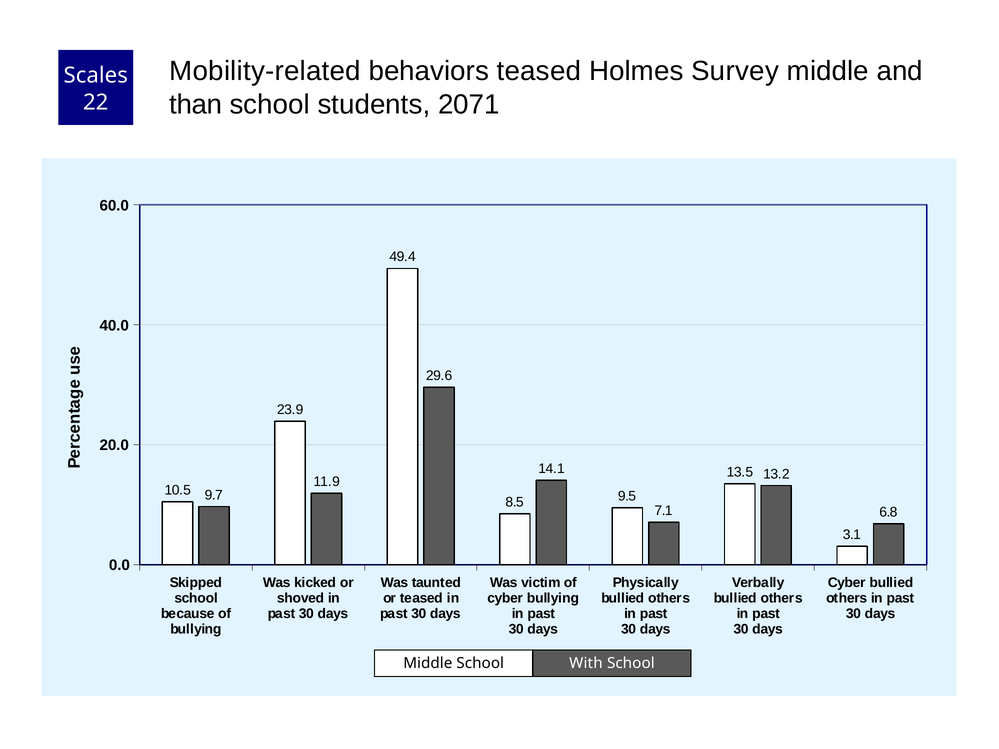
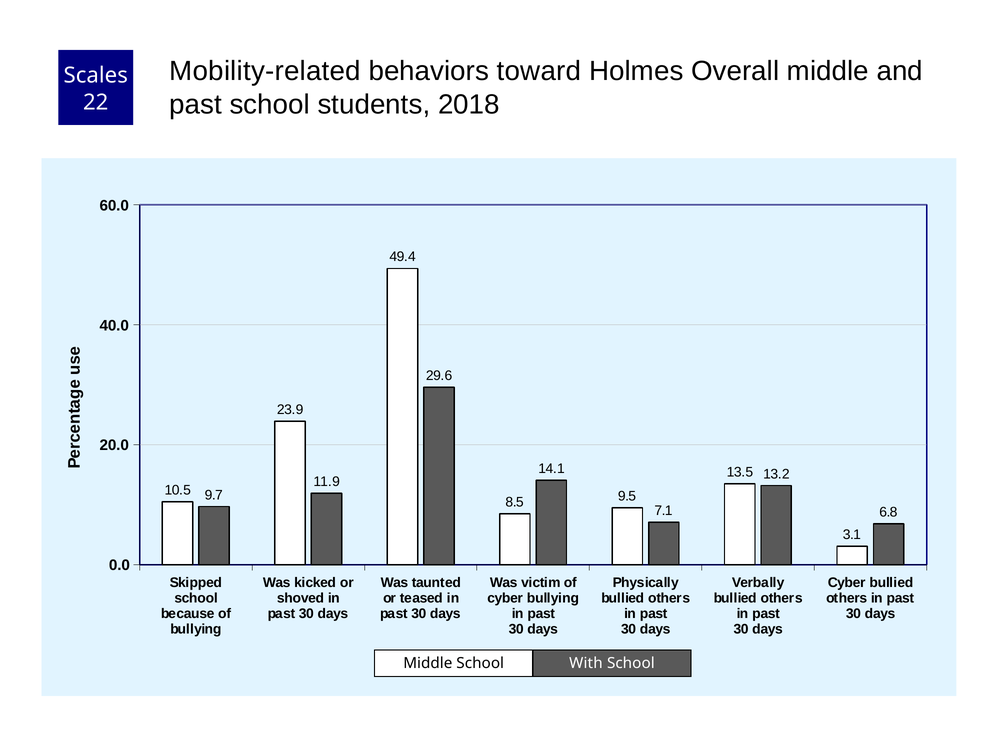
behaviors teased: teased -> toward (539, 71)
Survey: Survey -> Overall (735, 71)
than: than -> past (196, 104)
2071: 2071 -> 2018 (469, 104)
